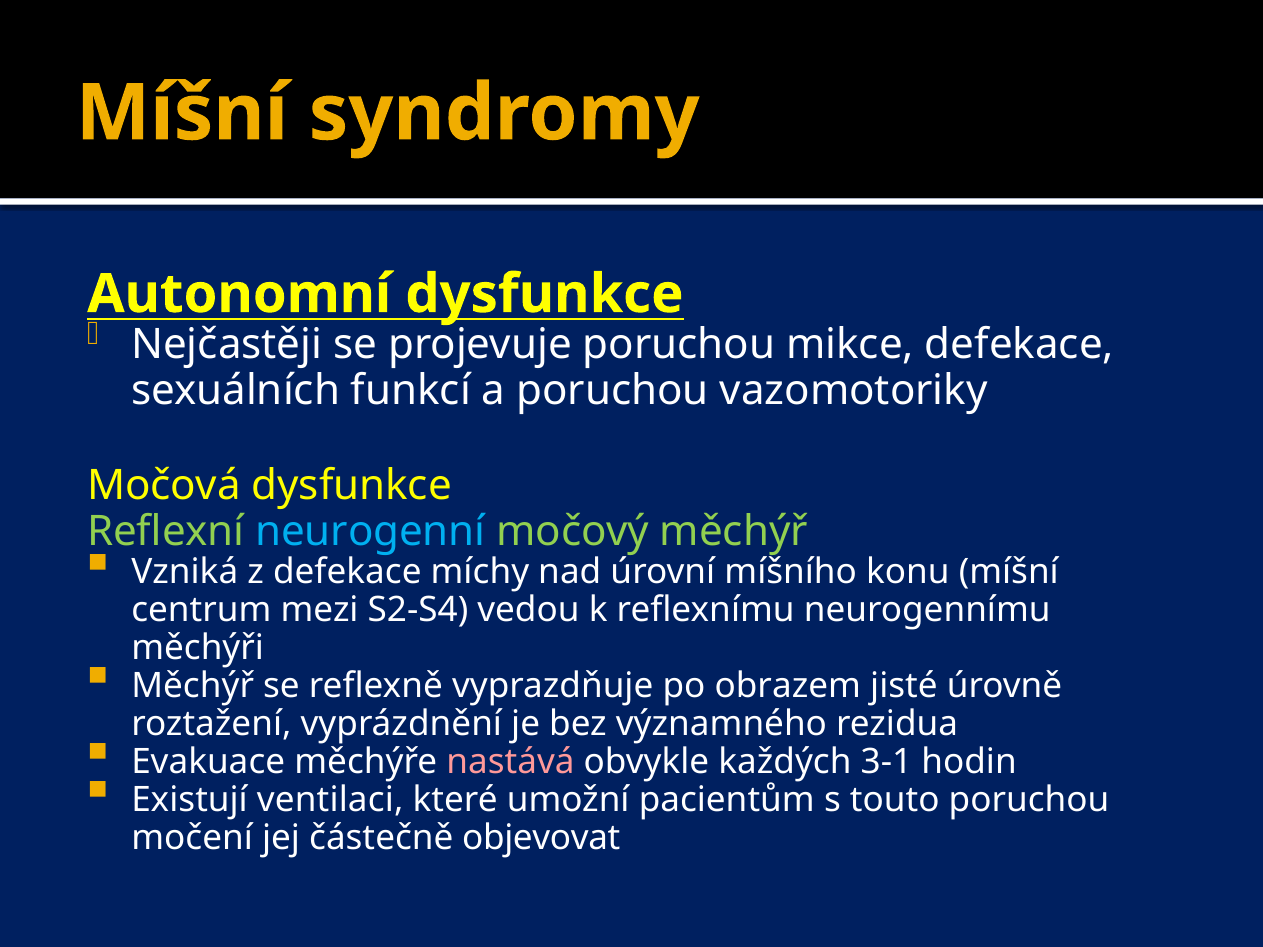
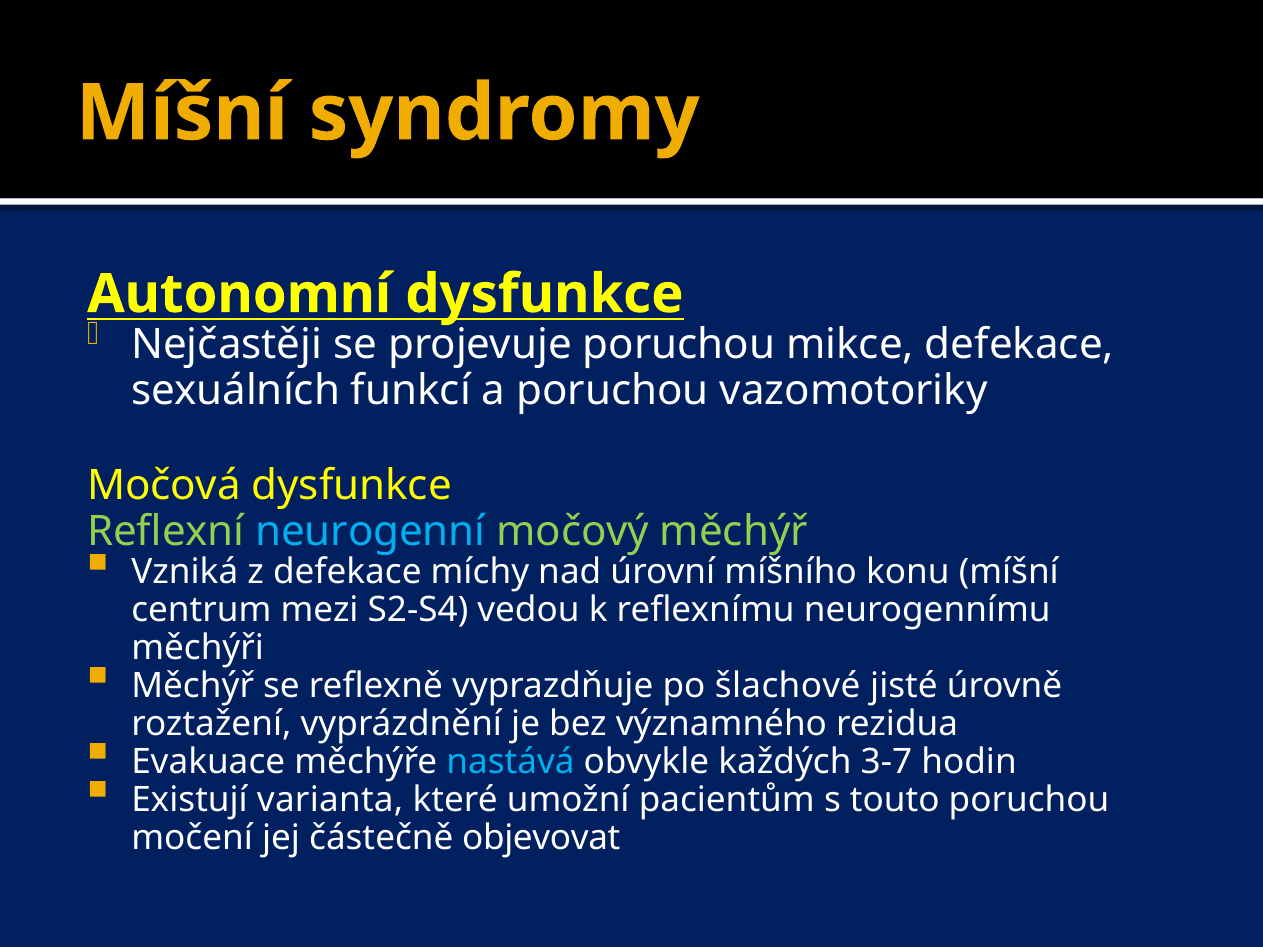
obrazem: obrazem -> šlachové (788, 686)
nastává colour: pink -> light blue (510, 762)
3-1: 3-1 -> 3-7 (886, 762)
ventilaci: ventilaci -> varianta (330, 800)
